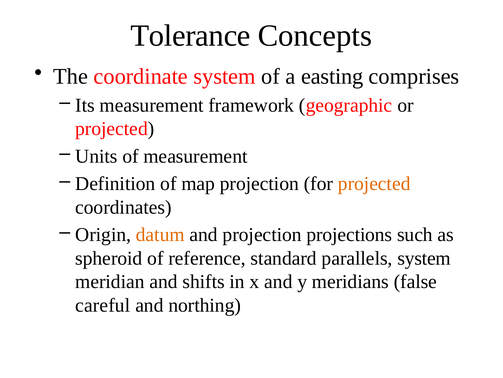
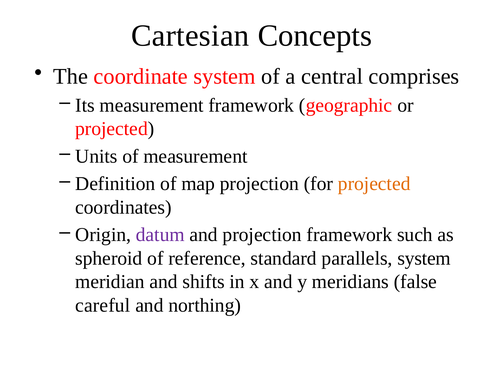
Tolerance: Tolerance -> Cartesian (190, 36)
easting: easting -> central (332, 76)
datum colour: orange -> purple (160, 234)
projection projections: projections -> framework (349, 234)
